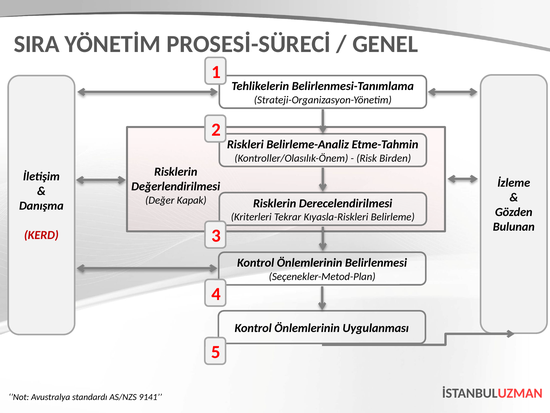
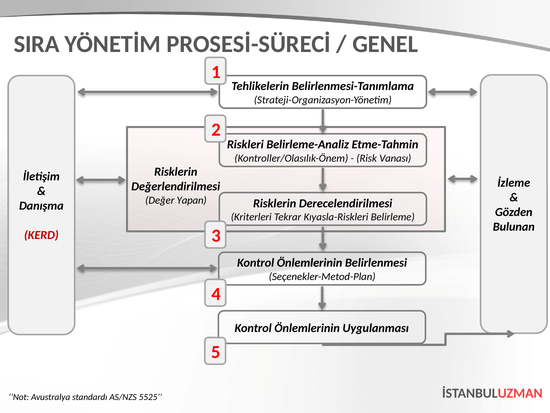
Birden: Birden -> Vanası (395, 158)
Kapak: Kapak -> Yapan (192, 200)
9141: 9141 -> 5525 (150, 397)
